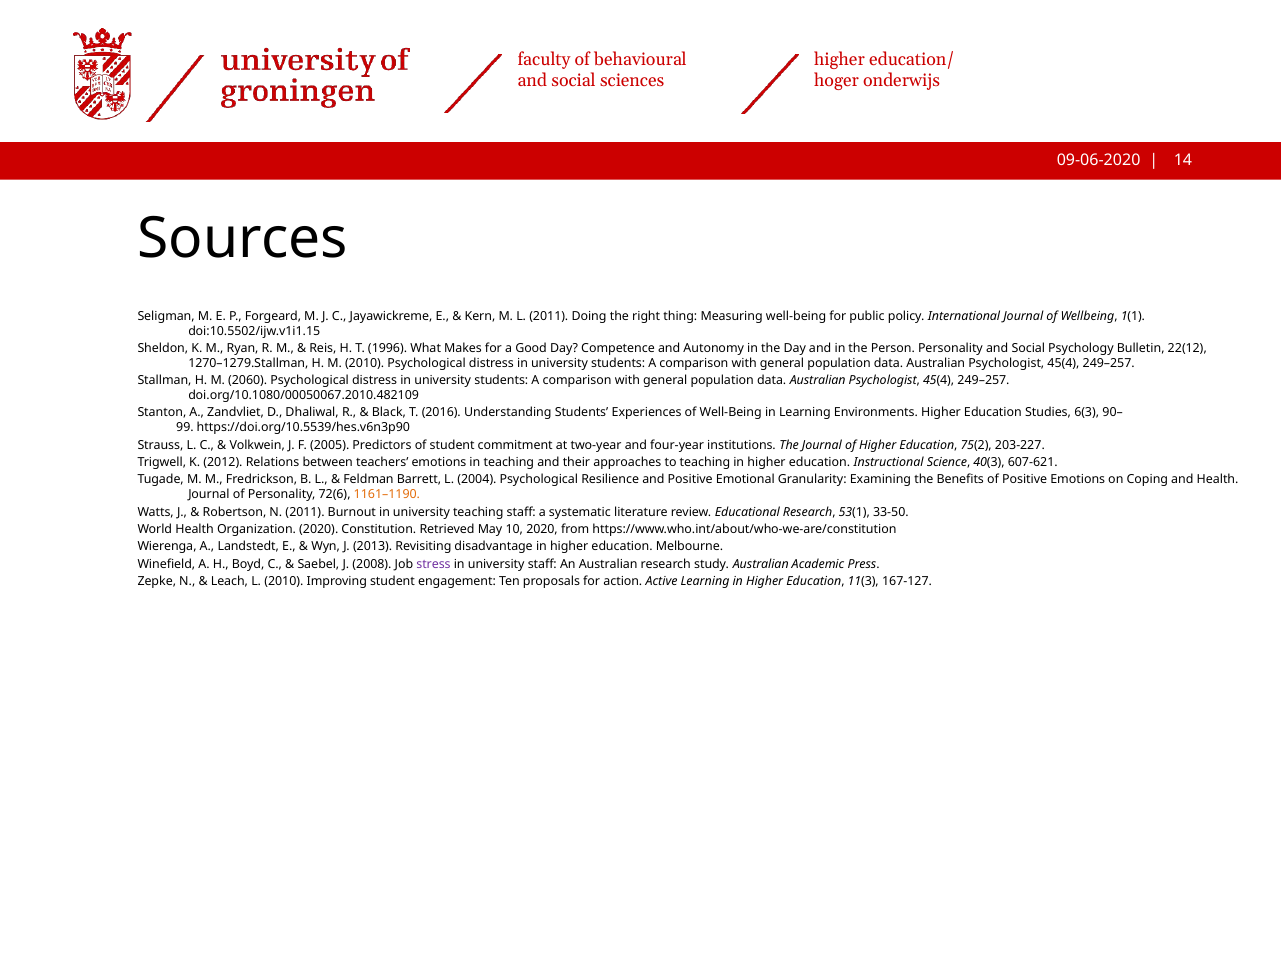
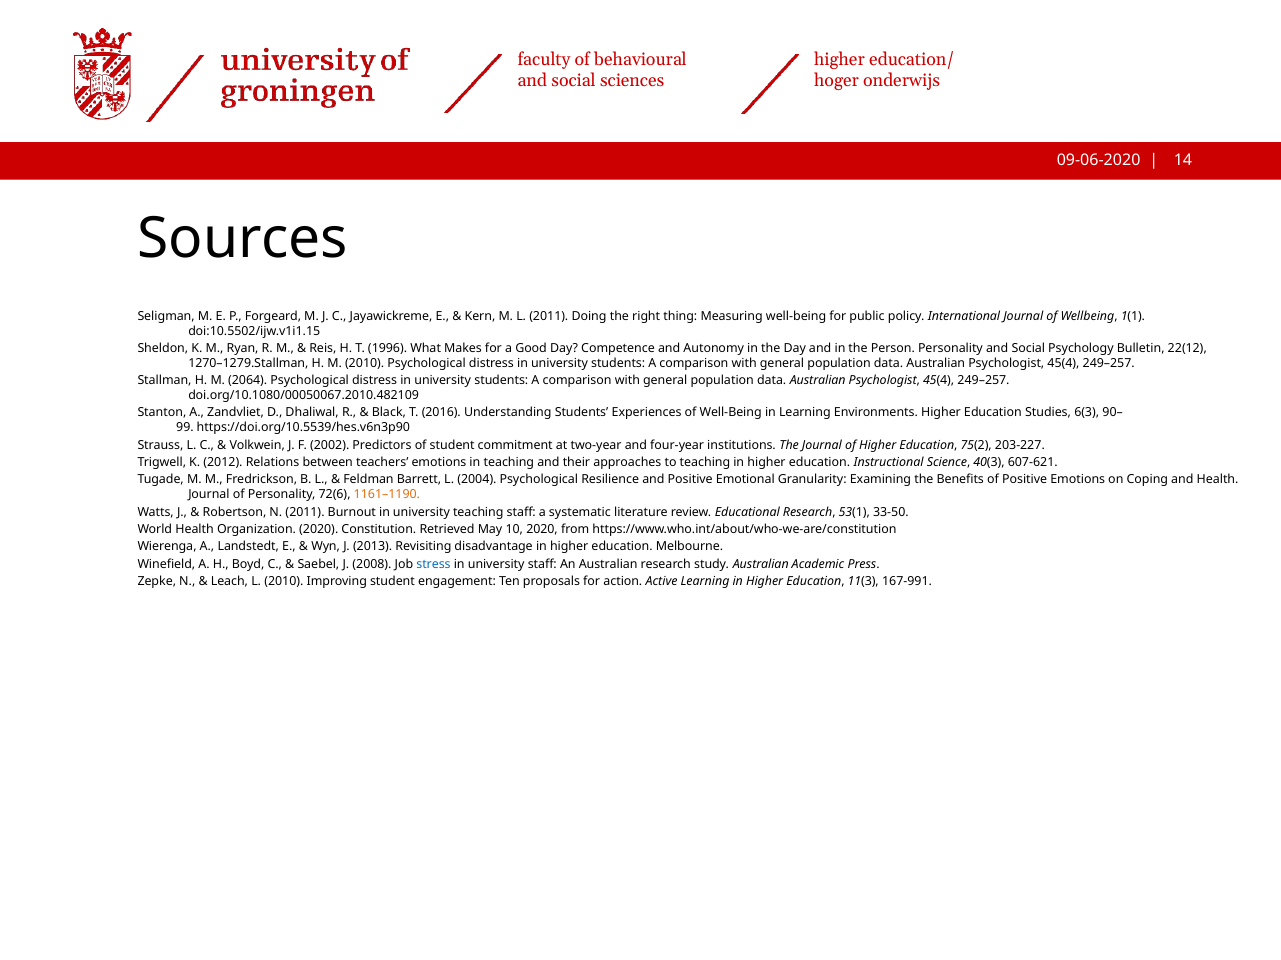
2060: 2060 -> 2064 (248, 381)
2005: 2005 -> 2002 (330, 445)
stress colour: purple -> blue (434, 564)
167-127: 167-127 -> 167-991 (907, 582)
